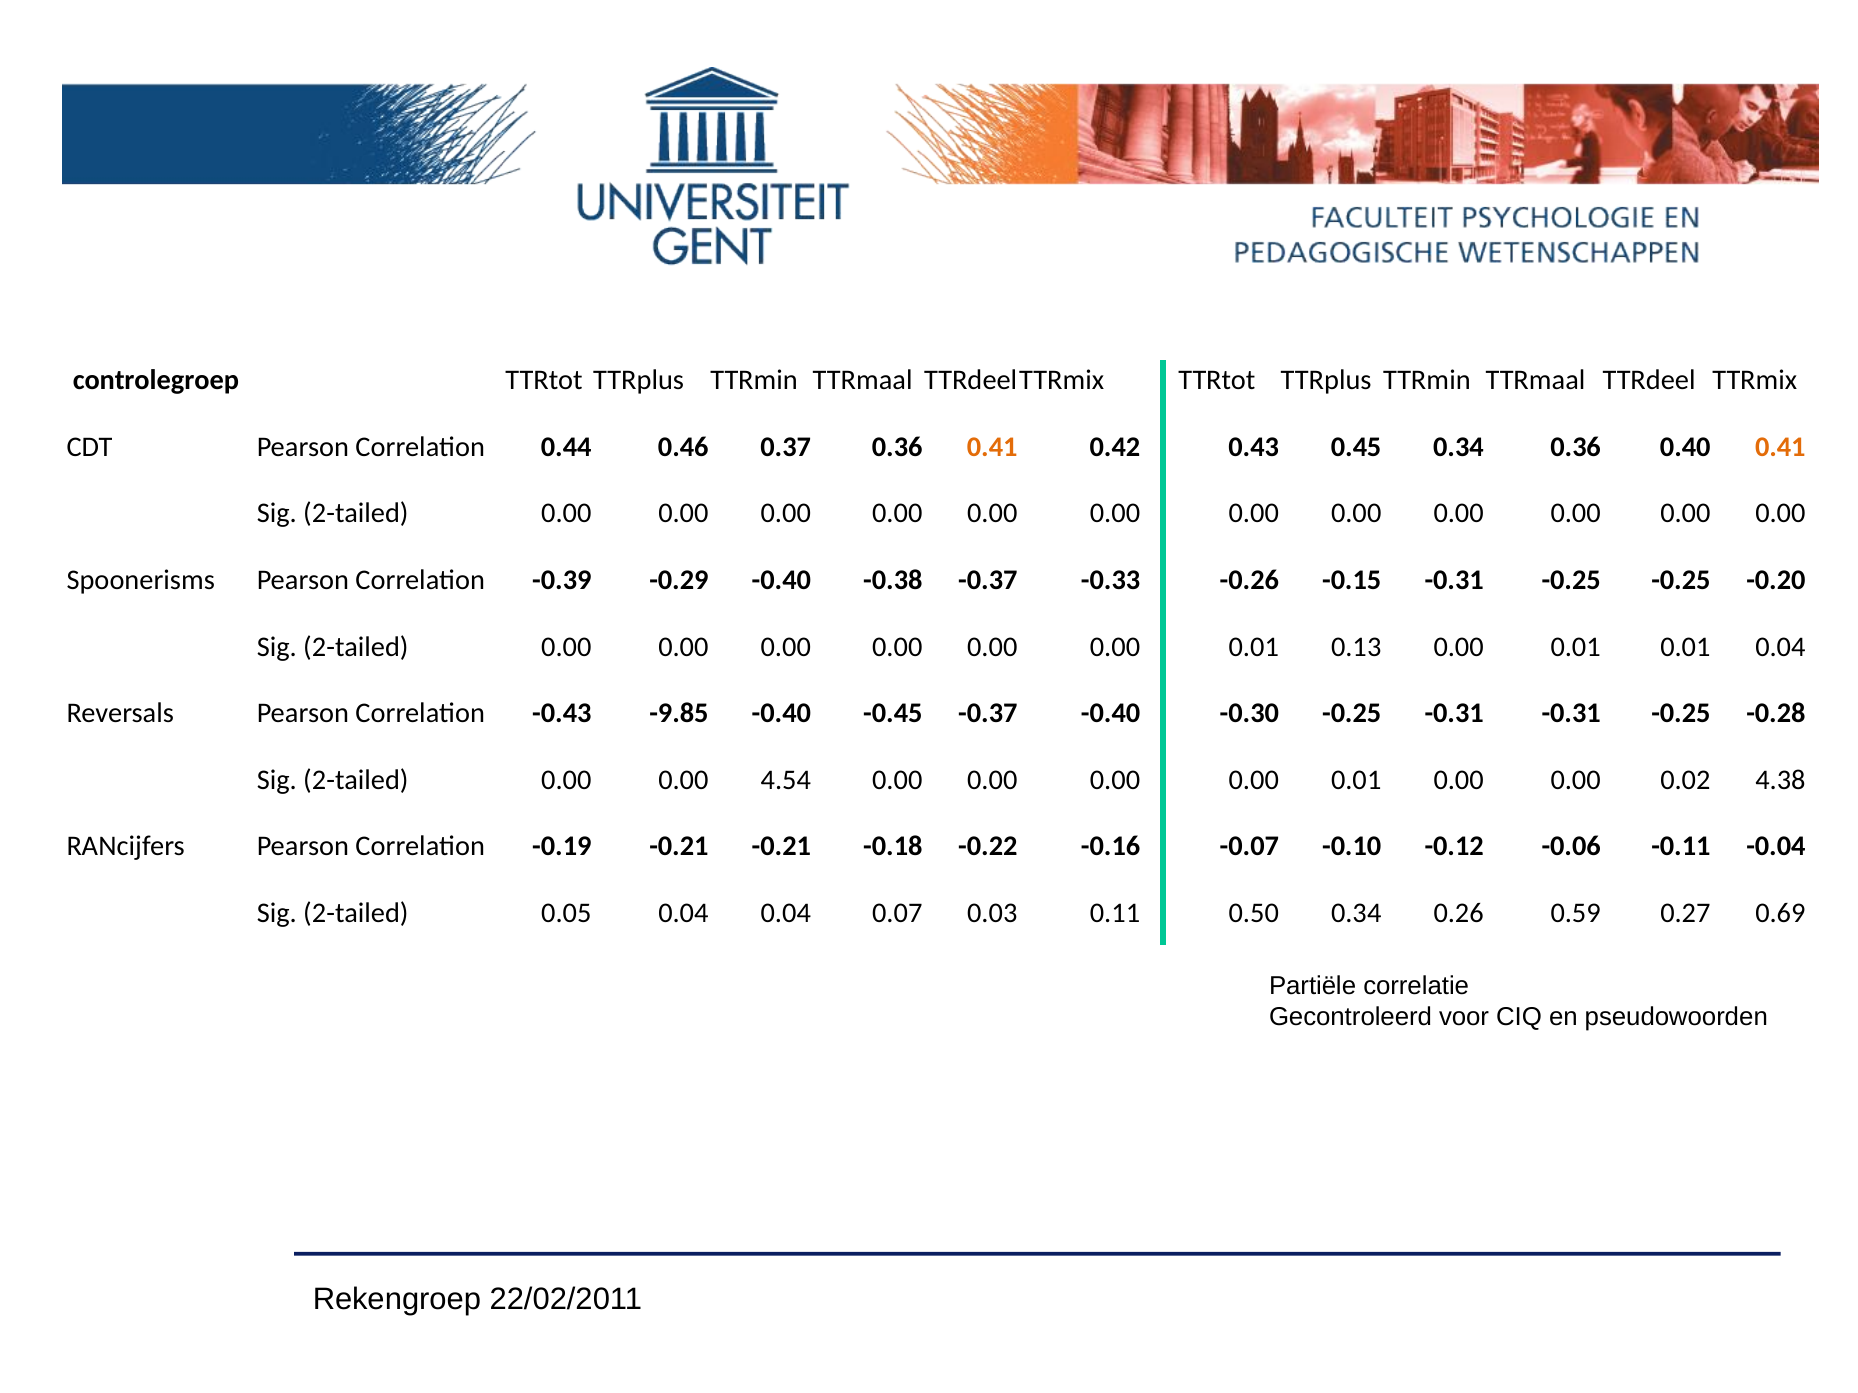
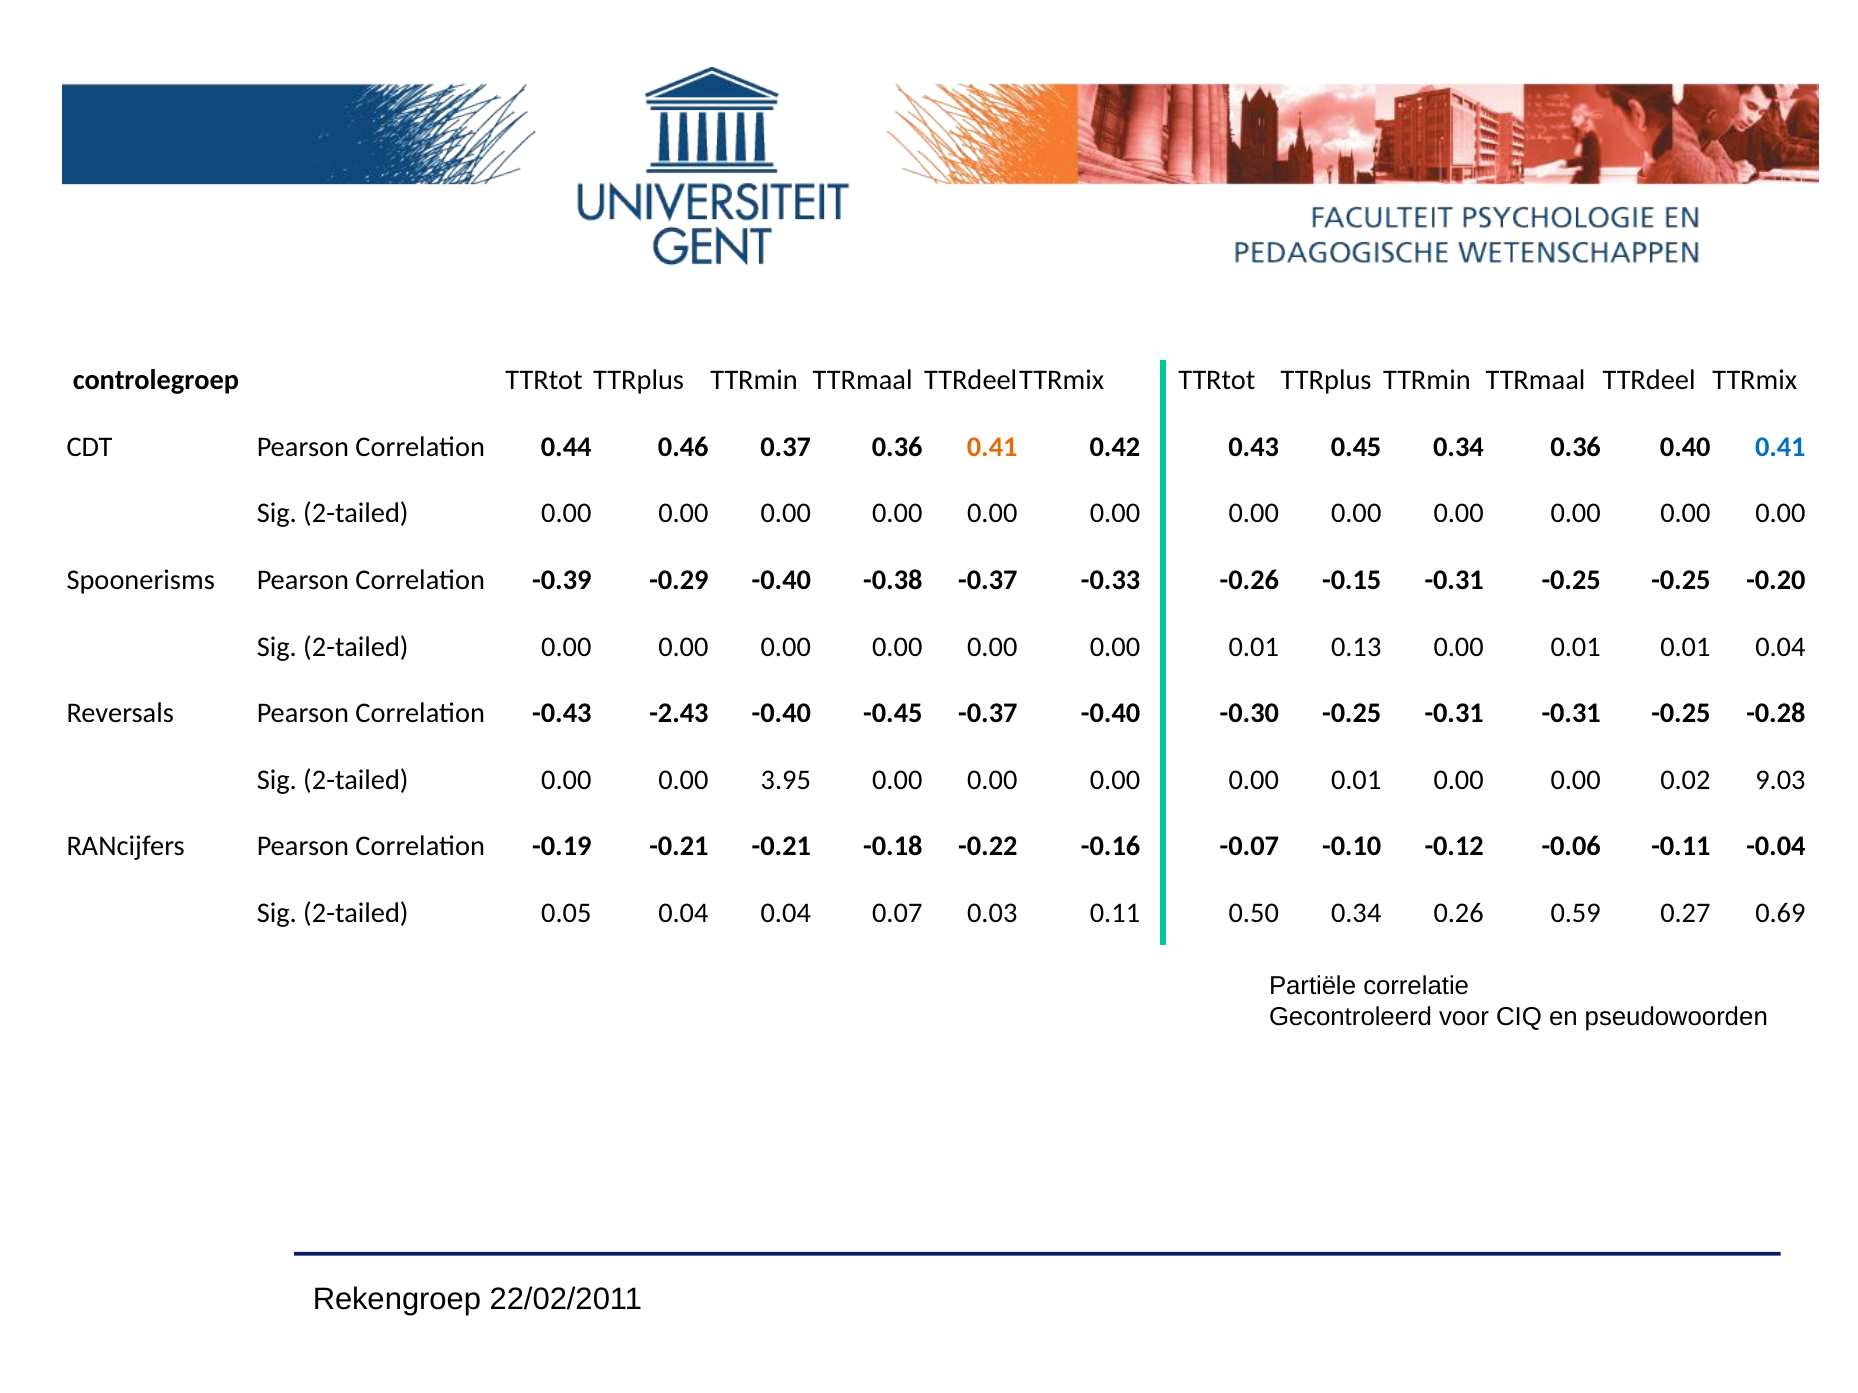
0.41 colour: orange -> blue (1780, 447)
-9.85: -9.85 -> -2.43 (679, 714)
4.54: 4.54 -> 3.95 (786, 780)
4.38: 4.38 -> 9.03 (1780, 780)
